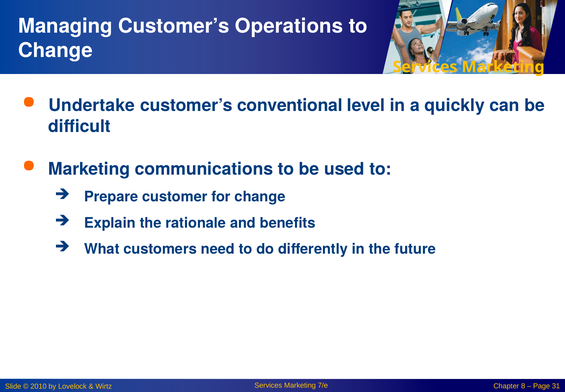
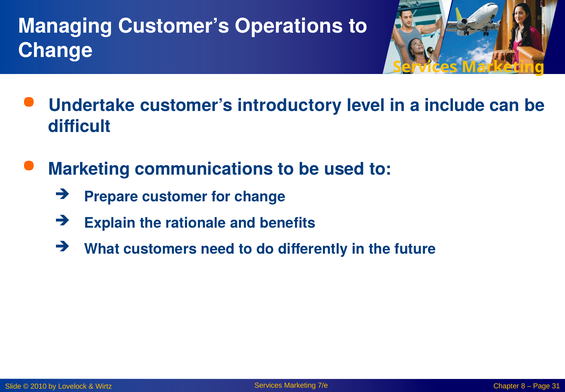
conventional: conventional -> introductory (290, 105)
quickly: quickly -> include (455, 105)
